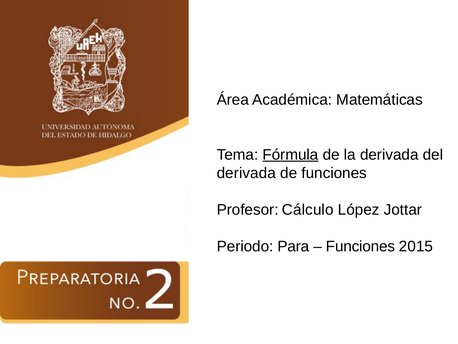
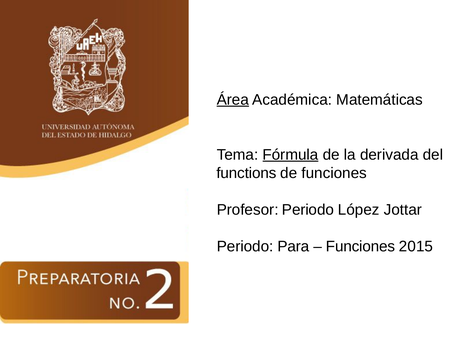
Área underline: none -> present (233, 100)
derivada: derivada -> functions (246, 173)
Profesor Cálculo: Cálculo -> Periodo (308, 209)
